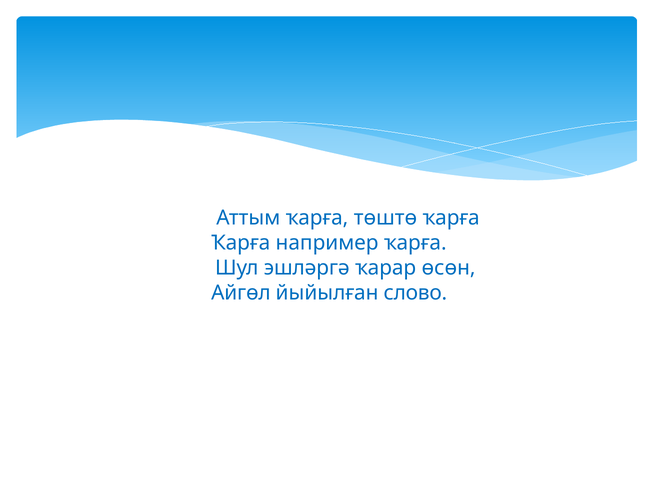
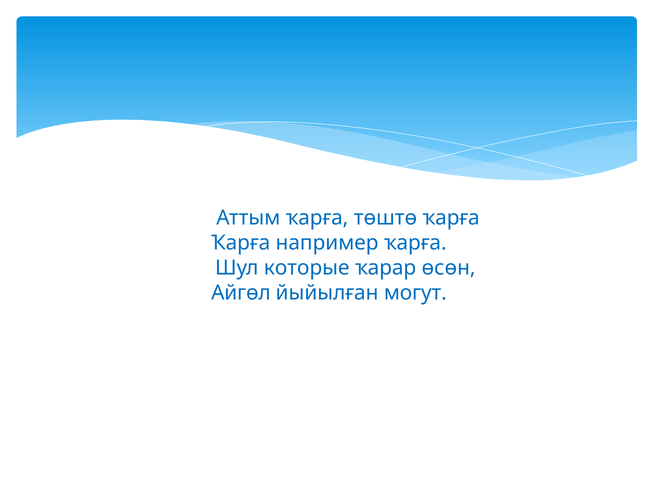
эшләргә: эшләргә -> которые (307, 268)
слово: слово -> могут (415, 293)
